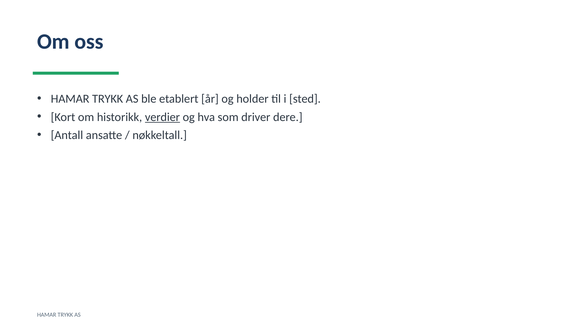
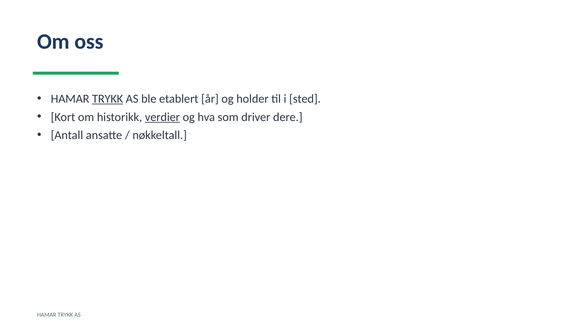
TRYKK underline: none -> present (108, 99)
